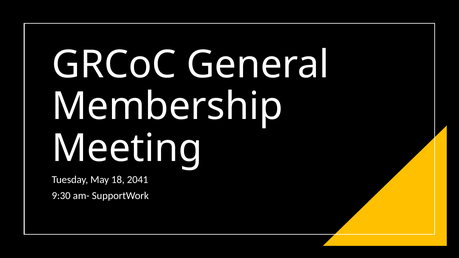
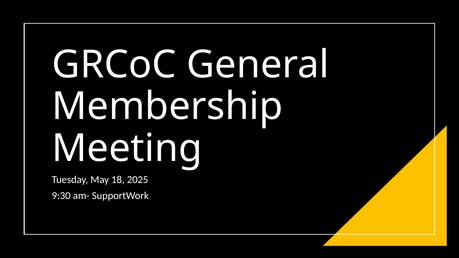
2041: 2041 -> 2025 (138, 180)
